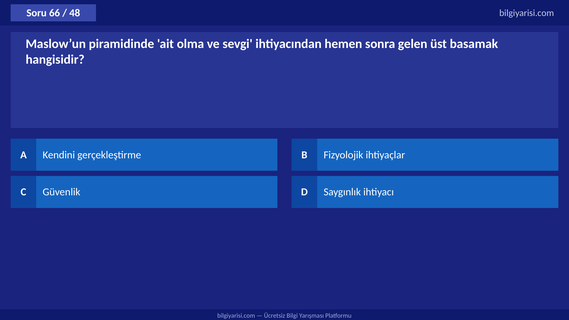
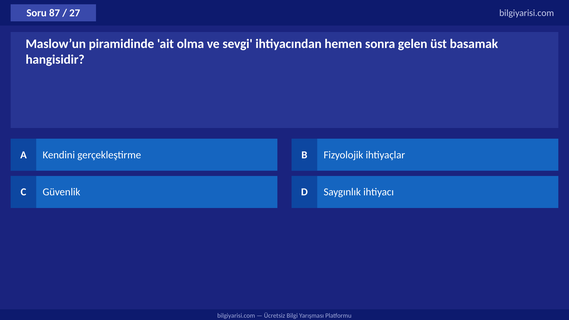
66: 66 -> 87 (55, 13)
48: 48 -> 27 (75, 13)
